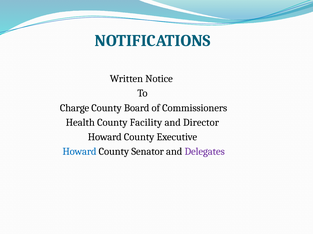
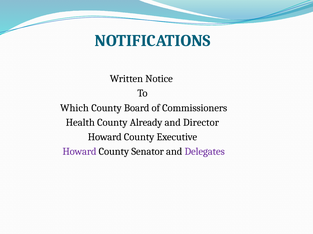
Charge: Charge -> Which (74, 108)
Facility: Facility -> Already (146, 123)
Howard colour: blue -> purple (79, 152)
